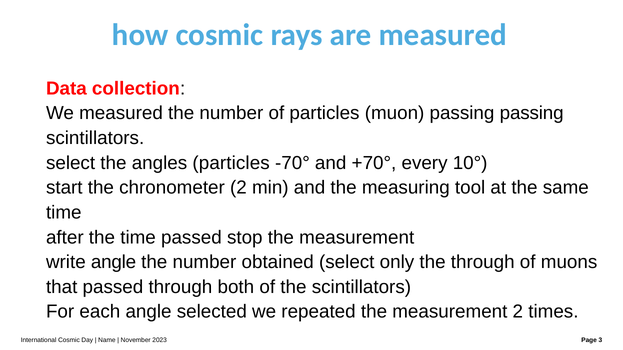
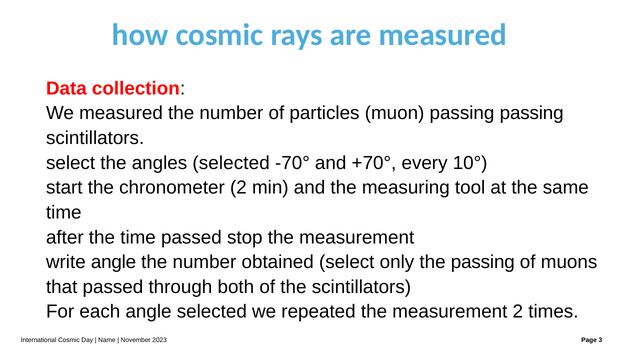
angles particles: particles -> selected (231, 163)
the through: through -> passing (483, 262)
